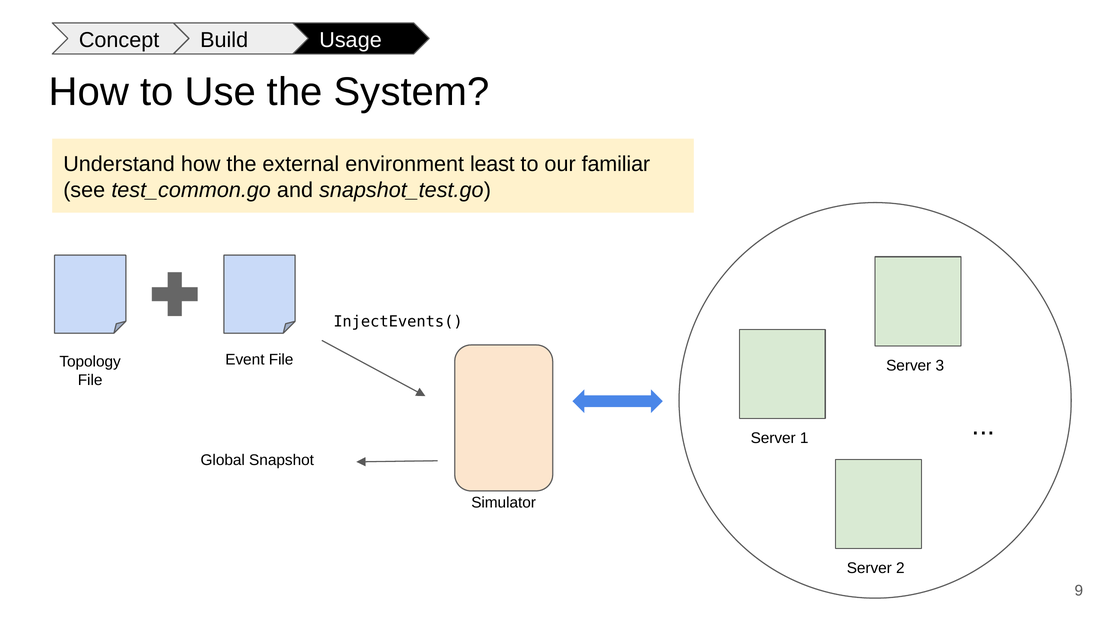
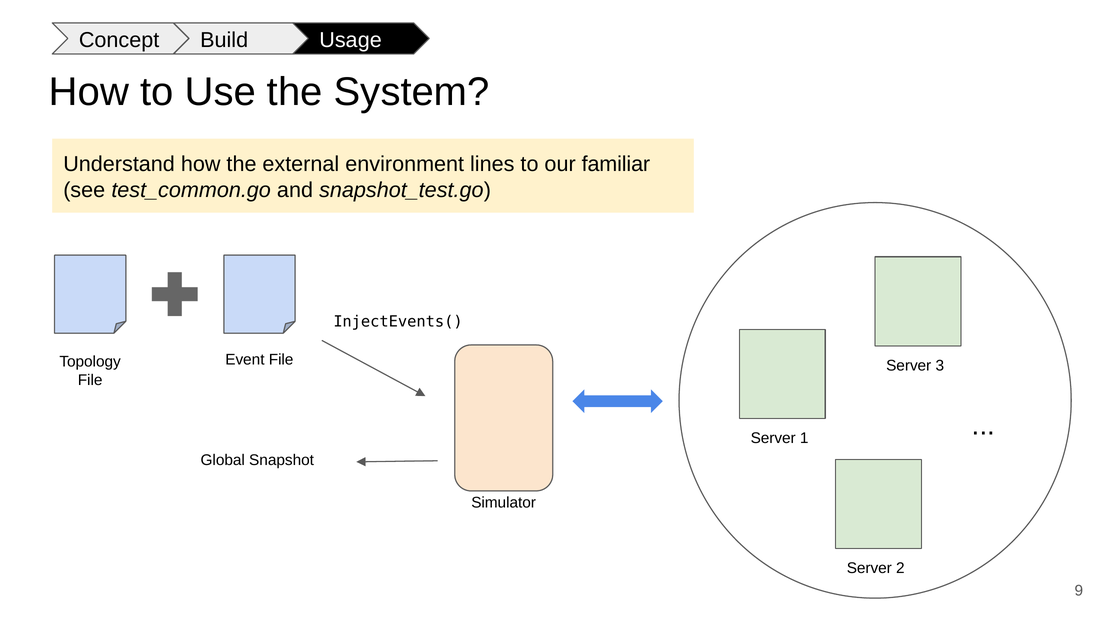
least: least -> lines (492, 164)
